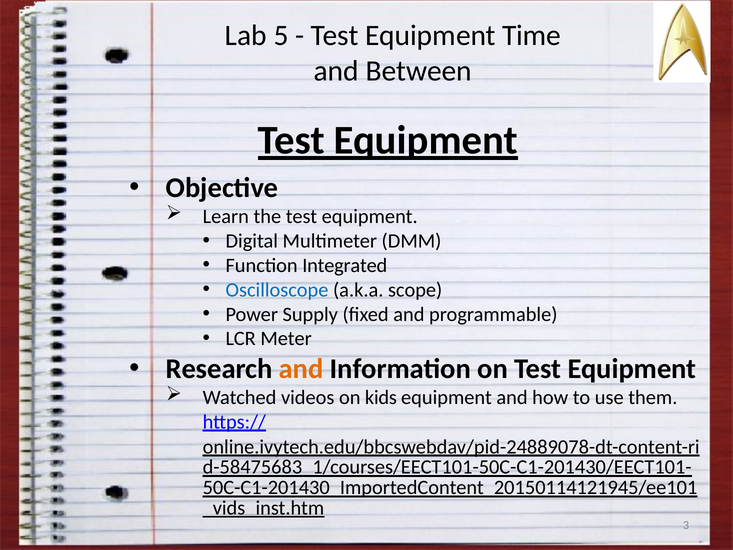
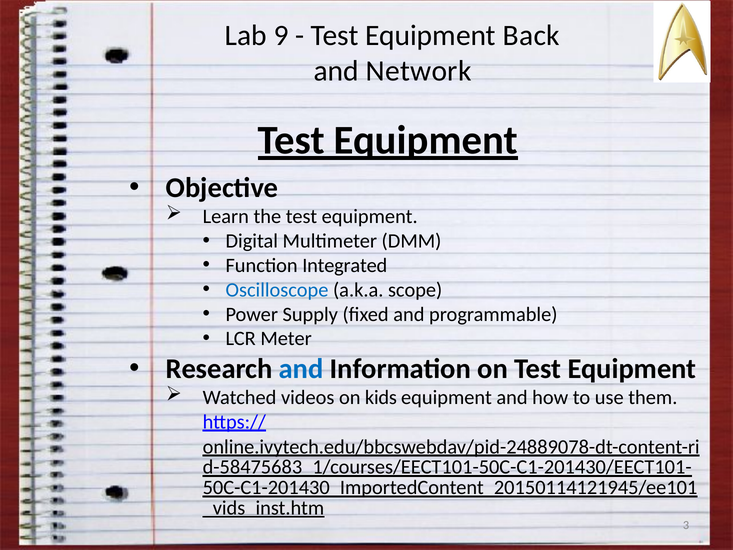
5: 5 -> 9 (281, 36)
Time: Time -> Back (531, 36)
Between: Between -> Network (419, 71)
and colour: orange -> blue (301, 368)
